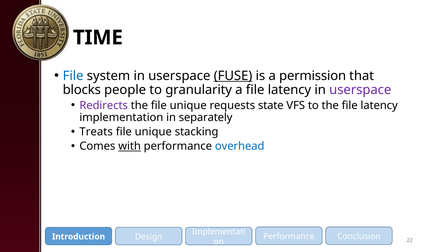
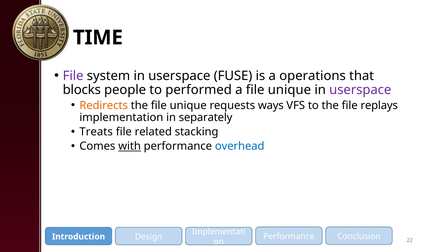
File colour: blue -> purple (73, 76)
FUSE underline: present -> none (233, 76)
permission: permission -> operations (313, 76)
granularity: granularity -> performed (199, 90)
a file latency: latency -> unique (289, 90)
Redirects colour: purple -> orange (104, 105)
state: state -> ways (271, 105)
the file latency: latency -> replays (379, 105)
unique: unique -> related (153, 132)
